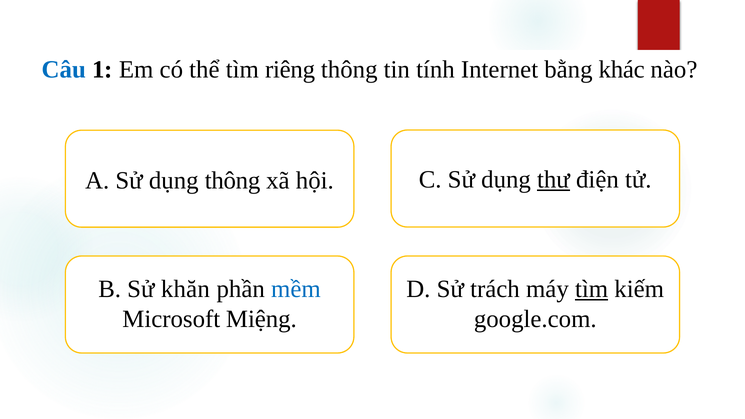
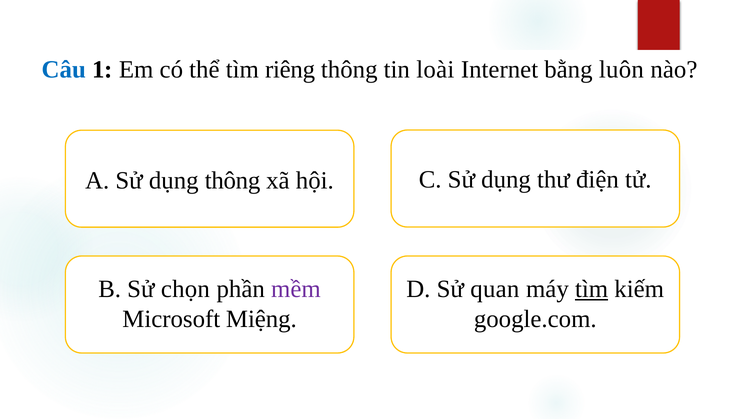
tính: tính -> loài (435, 69)
khác: khác -> luôn (621, 69)
thư underline: present -> none (553, 179)
khăn: khăn -> chọn (185, 289)
mềm colour: blue -> purple (296, 289)
trách: trách -> quan (495, 289)
